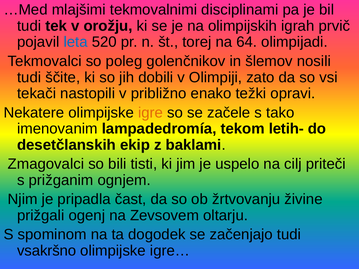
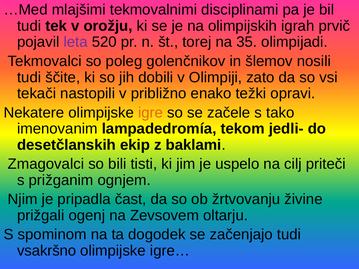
leta colour: blue -> purple (76, 42)
64: 64 -> 35 (247, 42)
letih-: letih- -> jedli- (286, 129)
